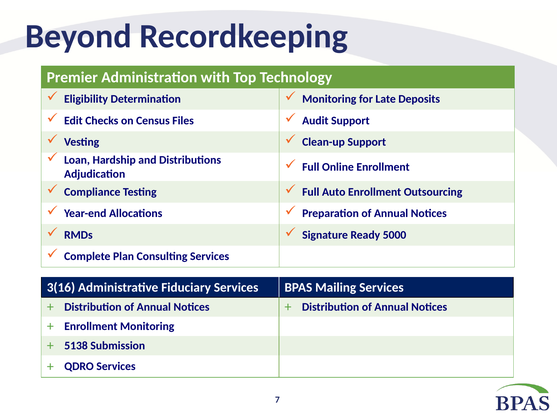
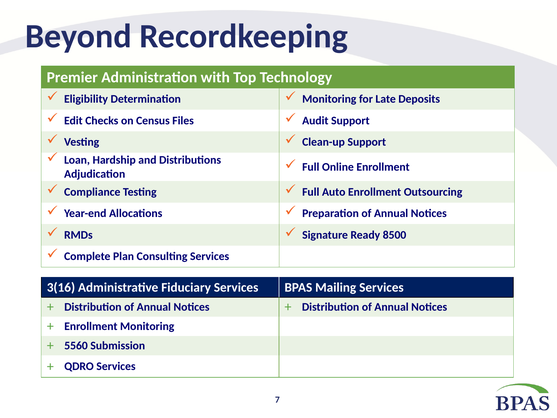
5000: 5000 -> 8500 (395, 235)
5138: 5138 -> 5560 (76, 345)
